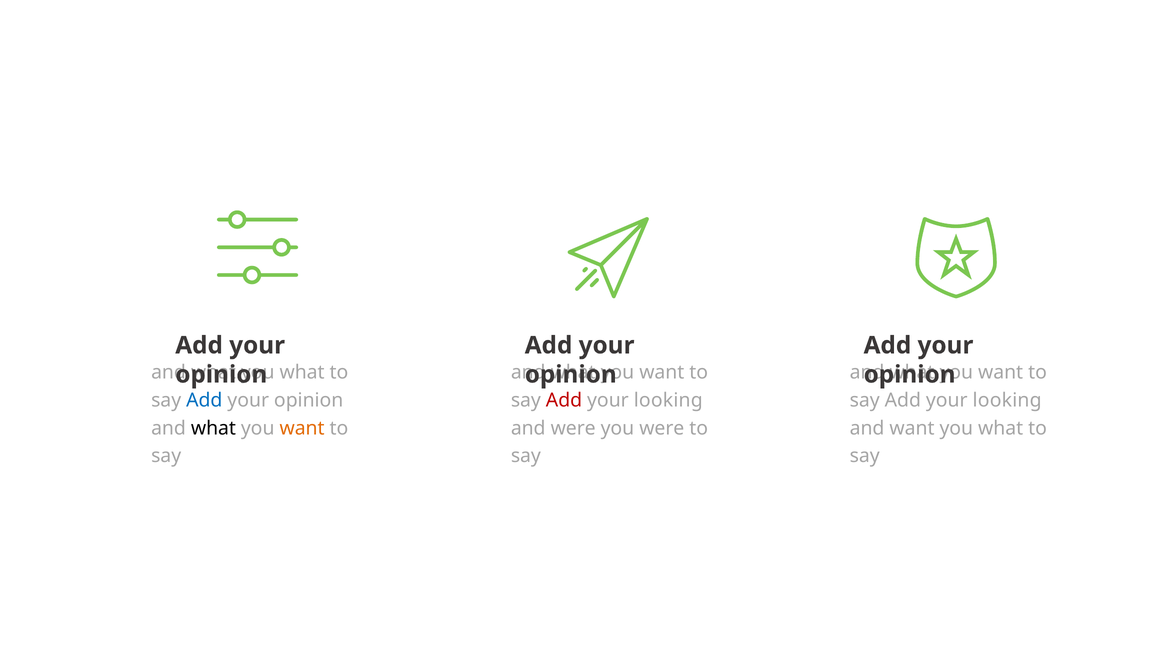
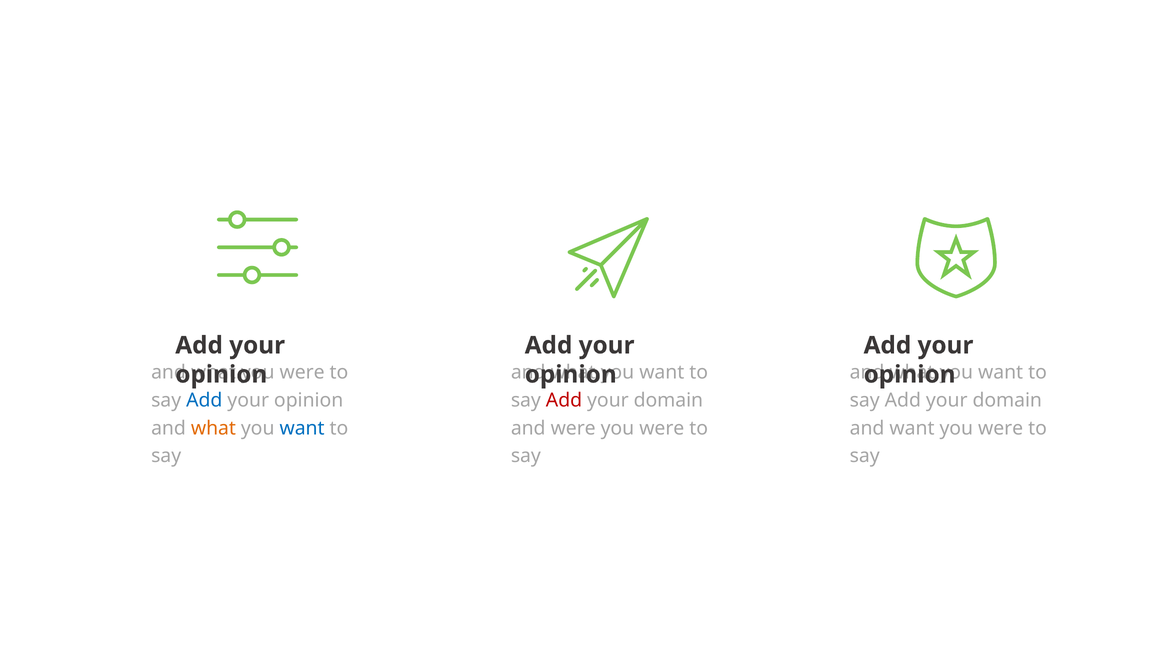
what: what -> were (302, 372)
looking: looking -> domain (668, 400)
looking: looking -> domain (1007, 400)
what colour: black -> orange (213, 428)
want colour: orange -> blue (302, 428)
what: what -> were (1001, 428)
